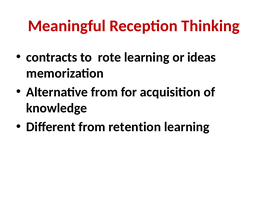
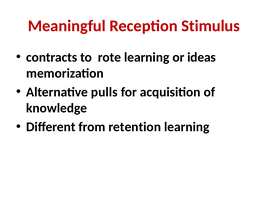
Thinking: Thinking -> Stimulus (211, 26)
Alternative from: from -> pulls (104, 92)
